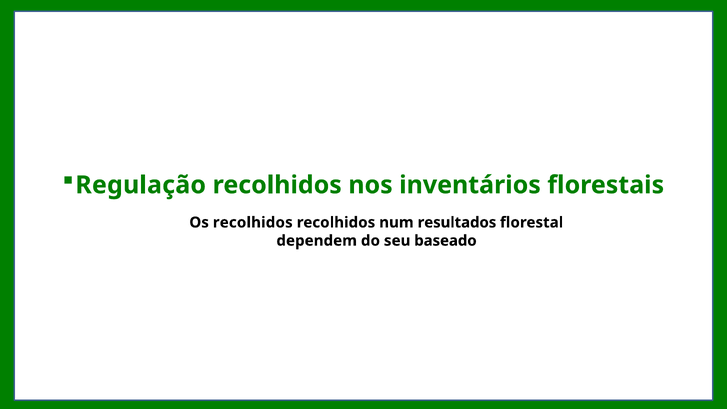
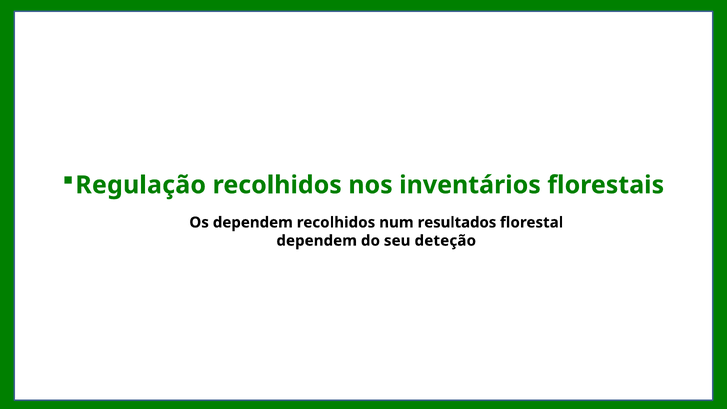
Os recolhidos: recolhidos -> dependem (253, 222)
baseado: baseado -> deteção (445, 241)
